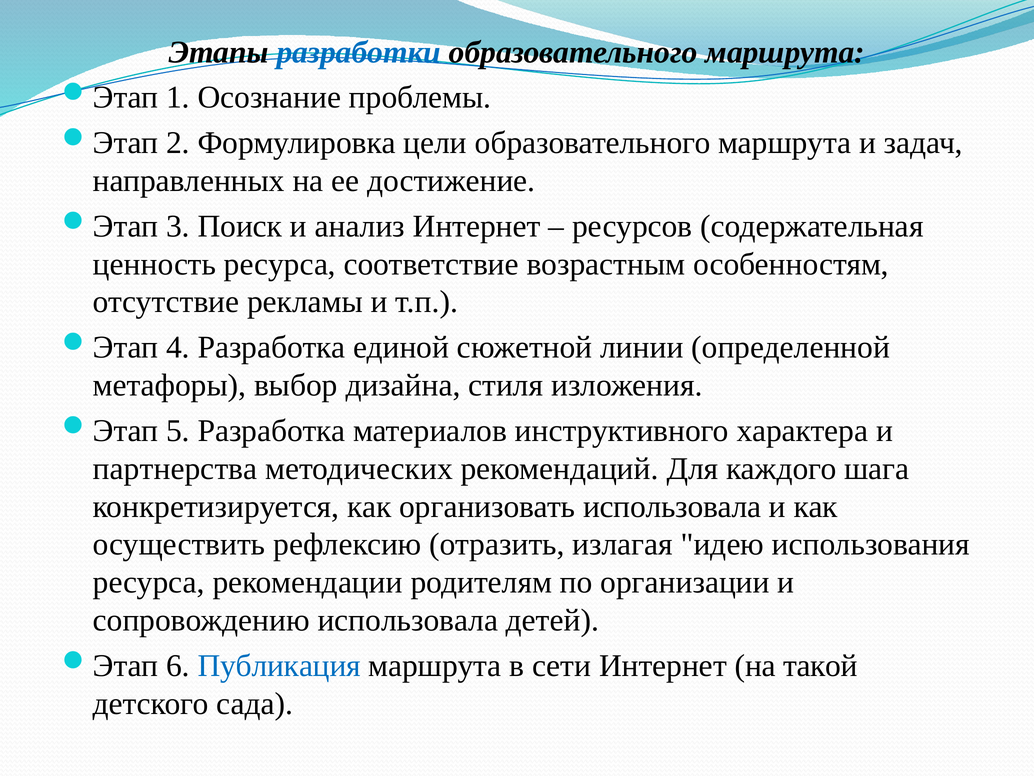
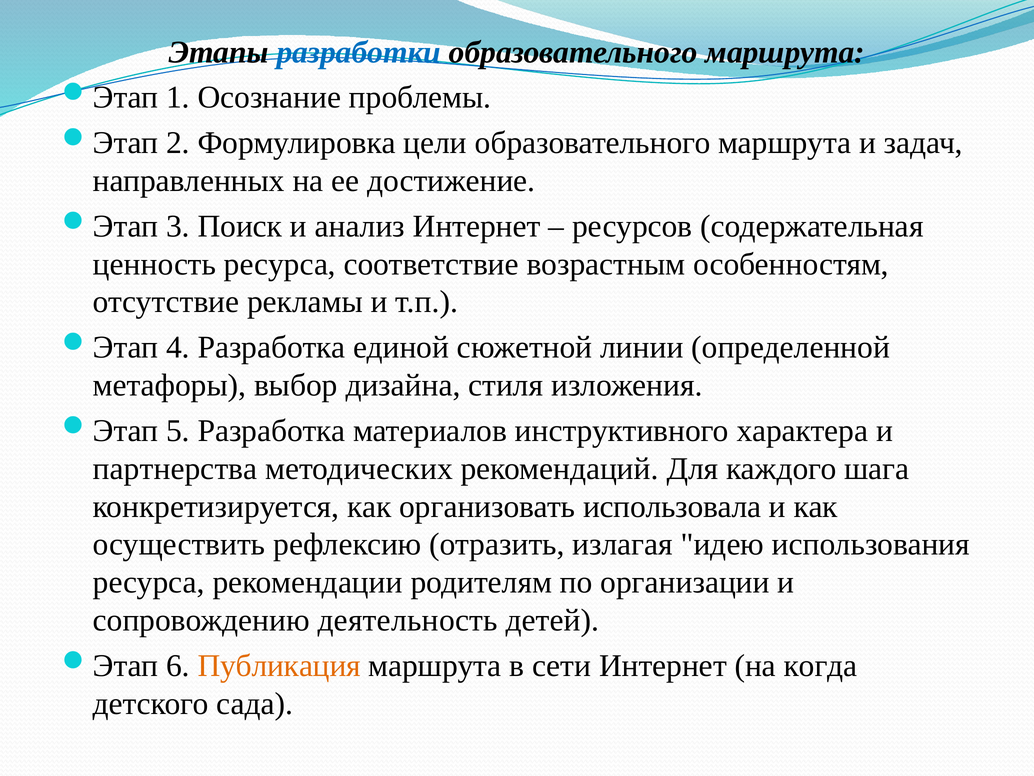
сопровождению использовала: использовала -> деятельность (408, 620)
Публикация colour: blue -> orange (279, 665)
такой: такой -> когда (820, 665)
